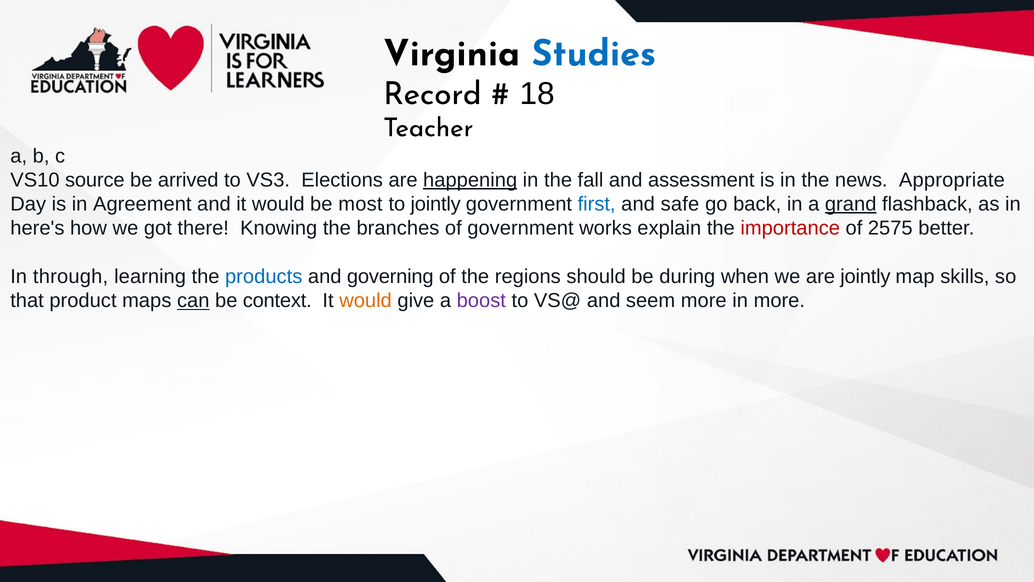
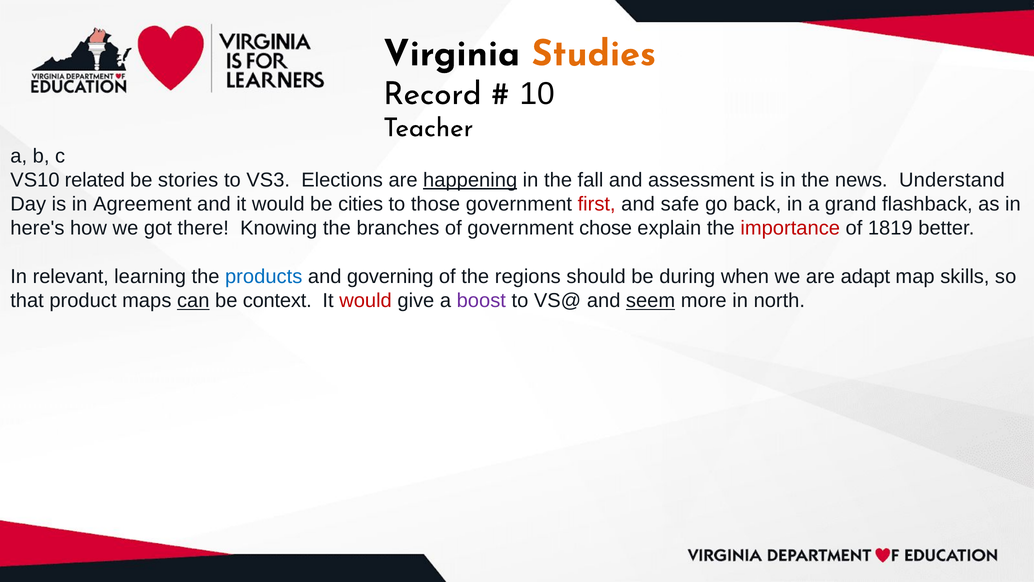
Studies colour: blue -> orange (594, 53)
18: 18 -> 10 (537, 94)
source: source -> related (95, 180)
arrived: arrived -> stories (188, 180)
Appropriate: Appropriate -> Understand (952, 180)
most: most -> cities (361, 204)
to jointly: jointly -> those (436, 204)
first colour: blue -> red (597, 204)
grand underline: present -> none (851, 204)
works: works -> chose (606, 228)
2575: 2575 -> 1819 (890, 228)
through: through -> relevant (71, 276)
are jointly: jointly -> adapt (865, 276)
would colour: orange -> red (366, 301)
seem underline: none -> present (651, 301)
in more: more -> north (779, 301)
